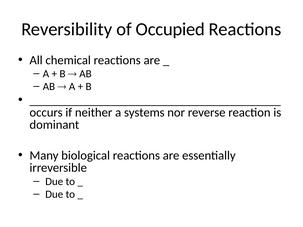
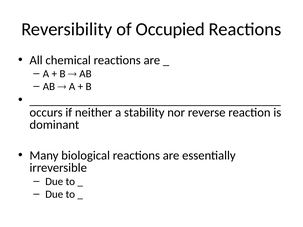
systems: systems -> stability (144, 113)
